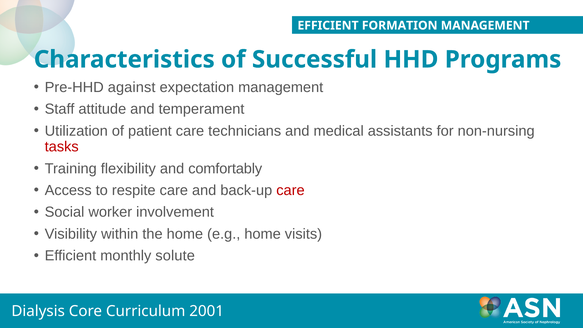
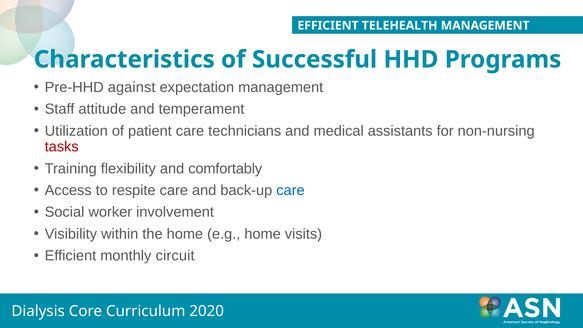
FORMATION: FORMATION -> TELEHEALTH (400, 26)
care colour: red -> blue (290, 190)
solute: solute -> circuit (175, 256)
2001: 2001 -> 2020 (207, 311)
